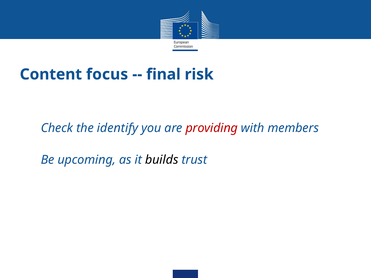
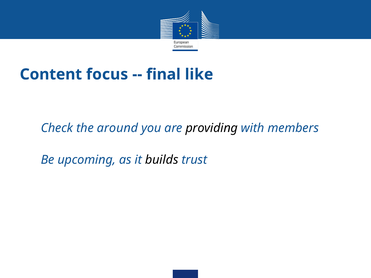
risk: risk -> like (199, 74)
identify: identify -> around (117, 128)
providing colour: red -> black (212, 128)
